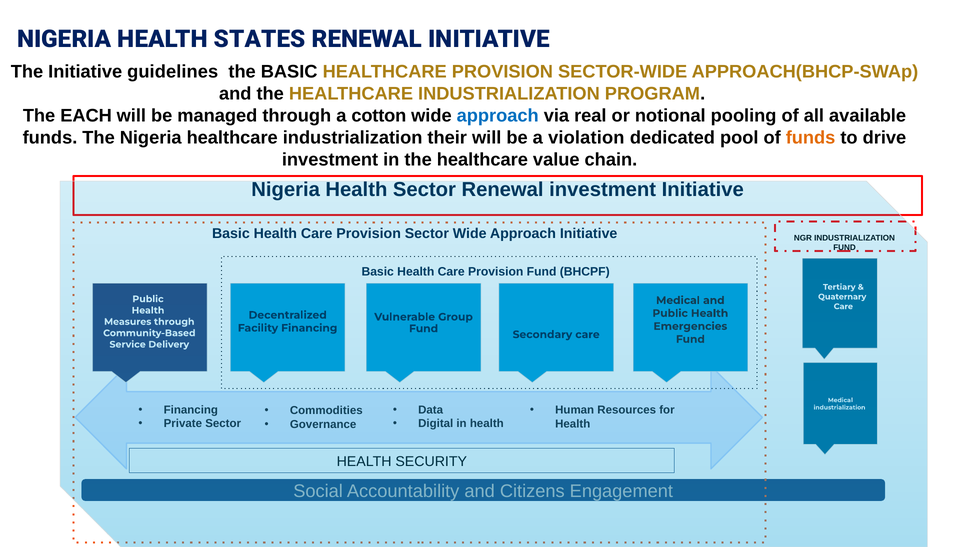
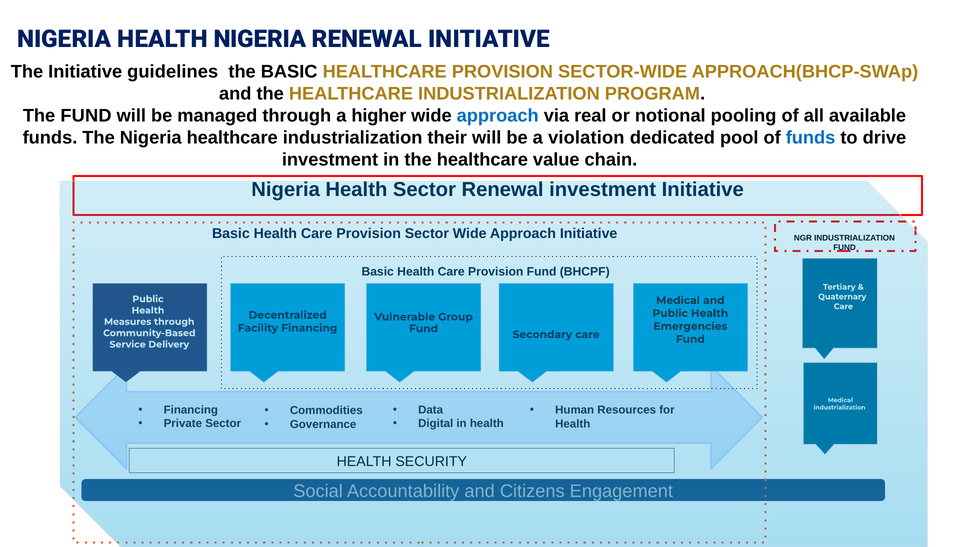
HEALTH STATES: STATES -> NIGERIA (260, 39)
The EACH: EACH -> FUND (86, 116)
cotton: cotton -> higher (379, 116)
funds colour: orange -> blue (811, 138)
